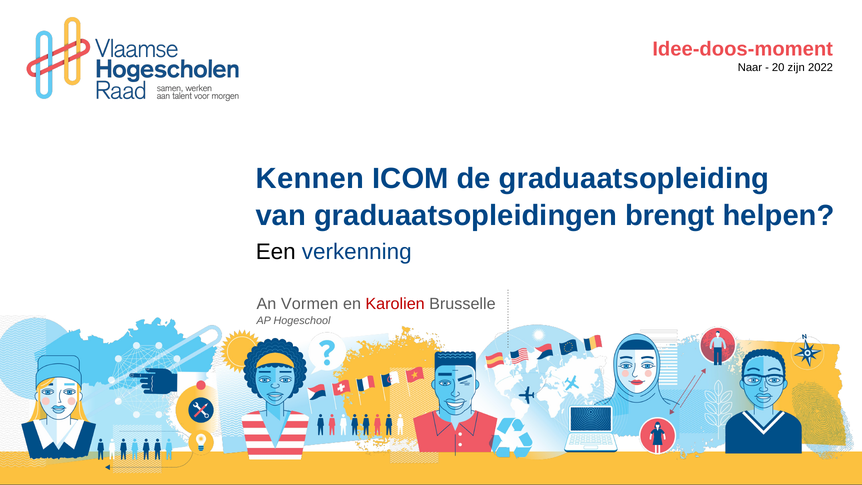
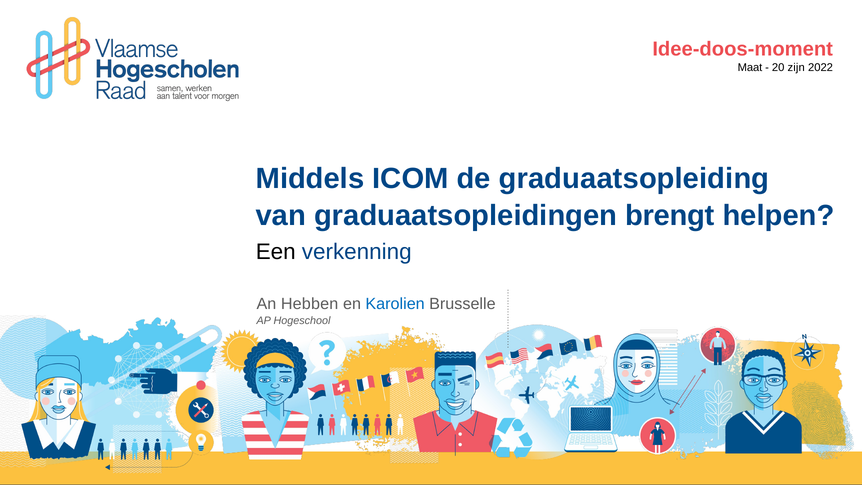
Naar: Naar -> Maat (750, 67)
Kennen: Kennen -> Middels (310, 178)
Vormen: Vormen -> Hebben (310, 304)
Karolien colour: red -> blue (395, 304)
